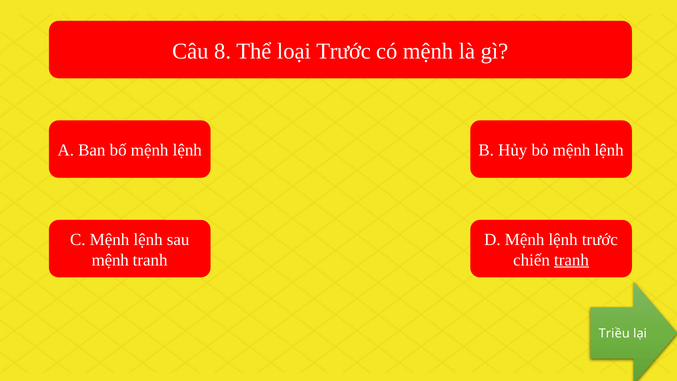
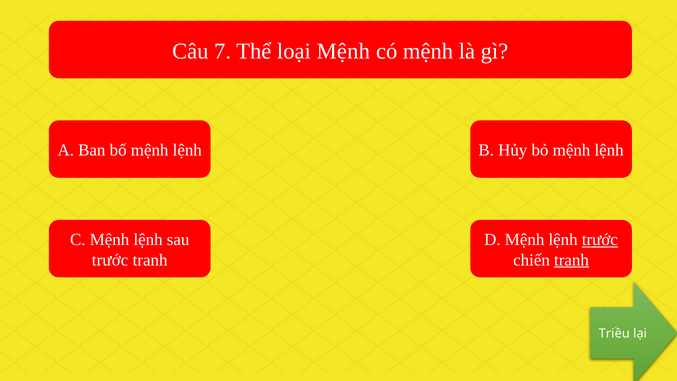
8: 8 -> 7 (223, 51)
loại Trước: Trước -> Mệnh (343, 51)
trước underline: none -> present (600, 240)
mệnh: mệnh -> trước (110, 260)
